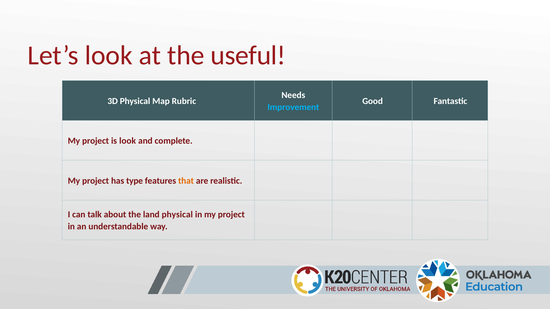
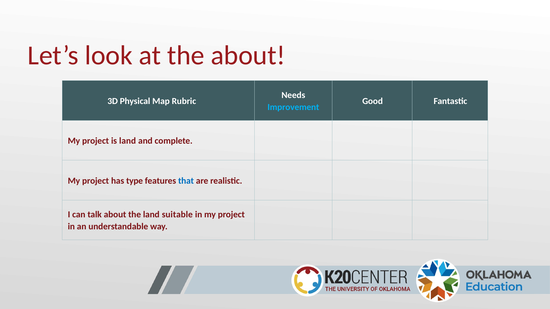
the useful: useful -> about (248, 55)
is look: look -> land (128, 141)
that colour: orange -> blue (186, 181)
land physical: physical -> suitable (177, 215)
